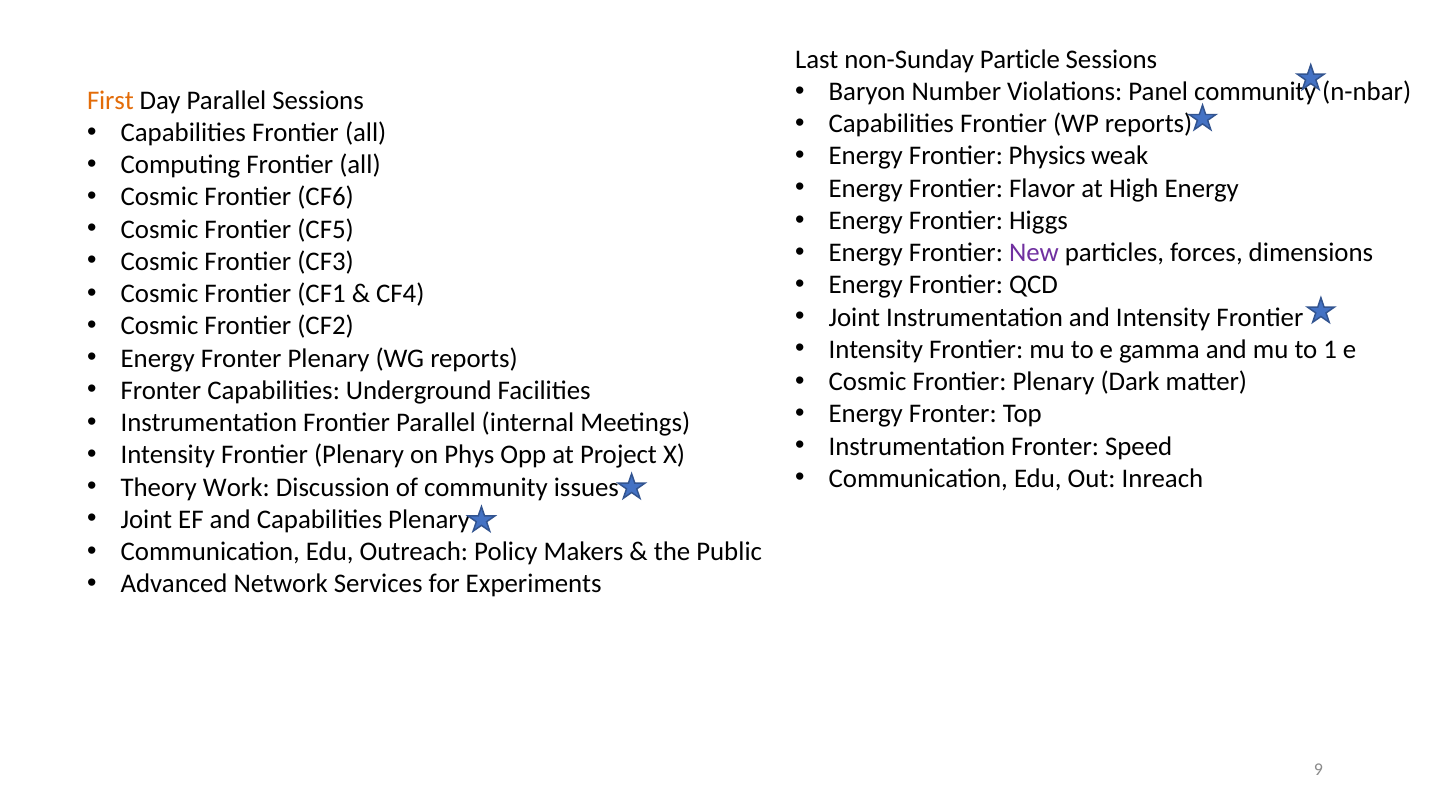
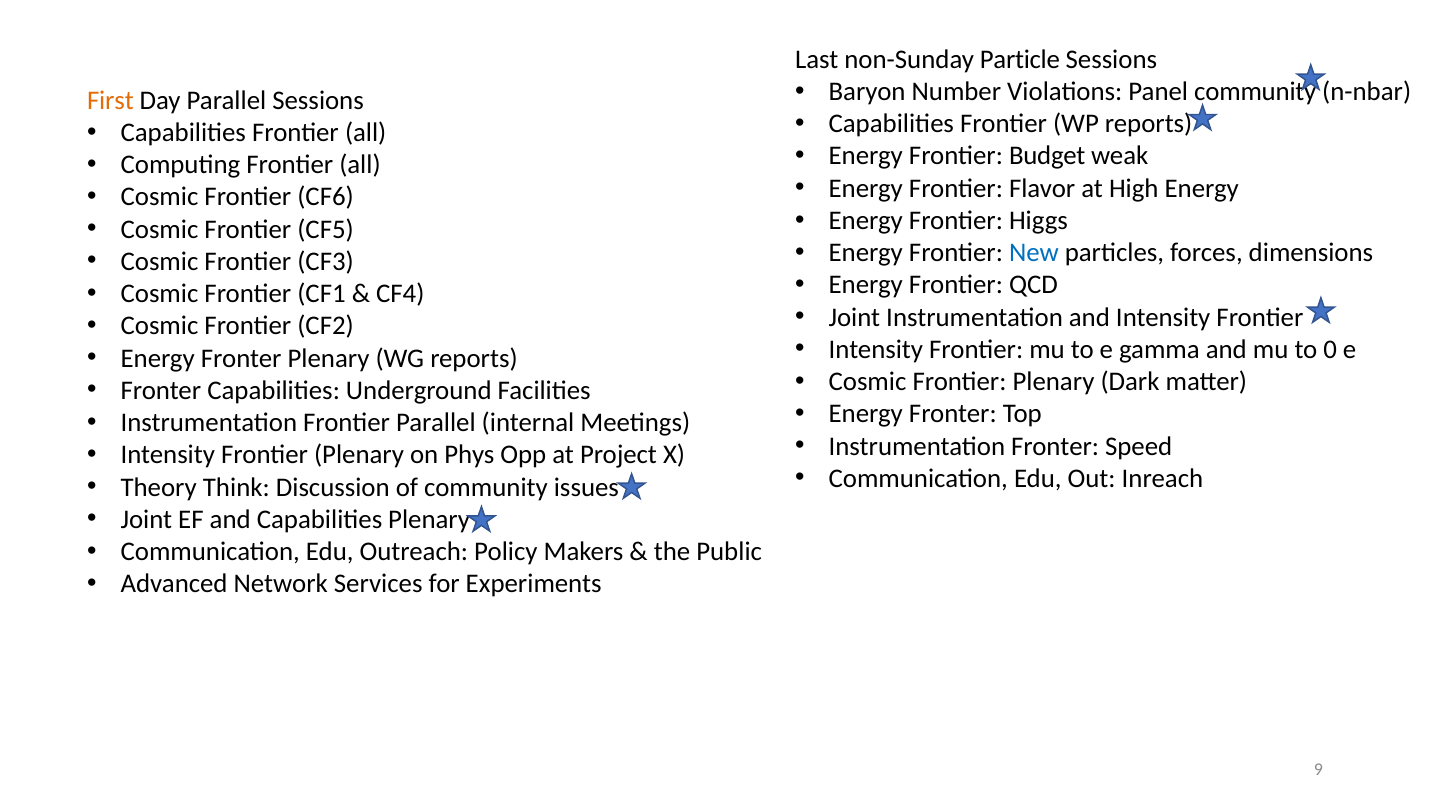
Physics: Physics -> Budget (1047, 156)
New colour: purple -> blue (1034, 253)
1: 1 -> 0 (1330, 349)
Work: Work -> Think (236, 487)
